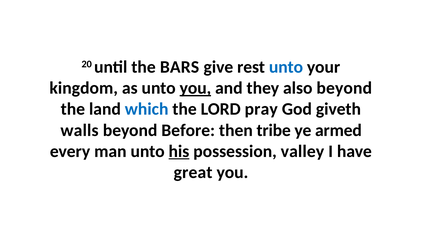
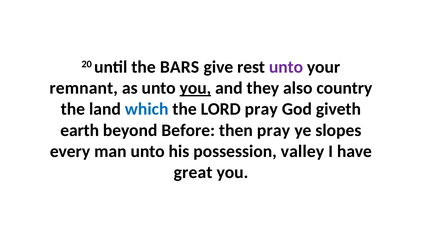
unto colour: blue -> purple (286, 67)
kingdom: kingdom -> remnant (84, 88)
also beyond: beyond -> country (344, 88)
walls: walls -> earth (80, 130)
then tribe: tribe -> pray (273, 130)
armed: armed -> slopes (338, 130)
his underline: present -> none (179, 152)
